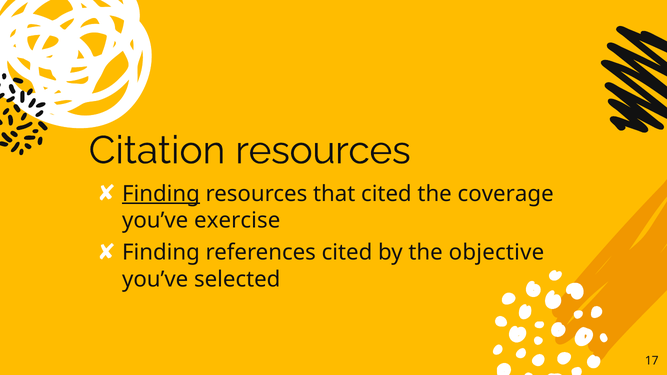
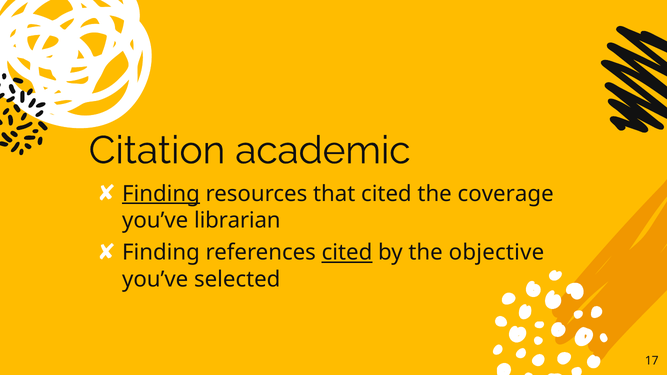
Citation resources: resources -> academic (323, 151)
exercise: exercise -> librarian (237, 220)
cited underline: none -> present (347, 253)
